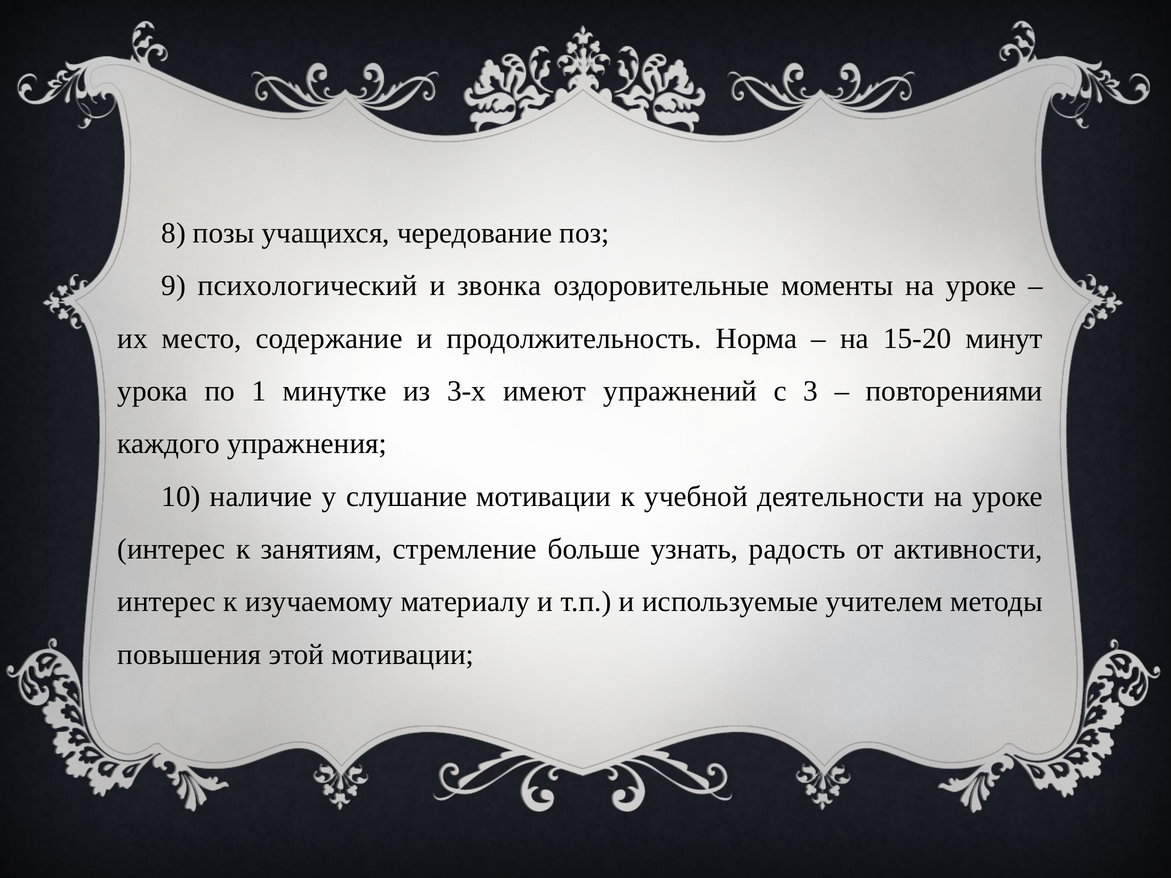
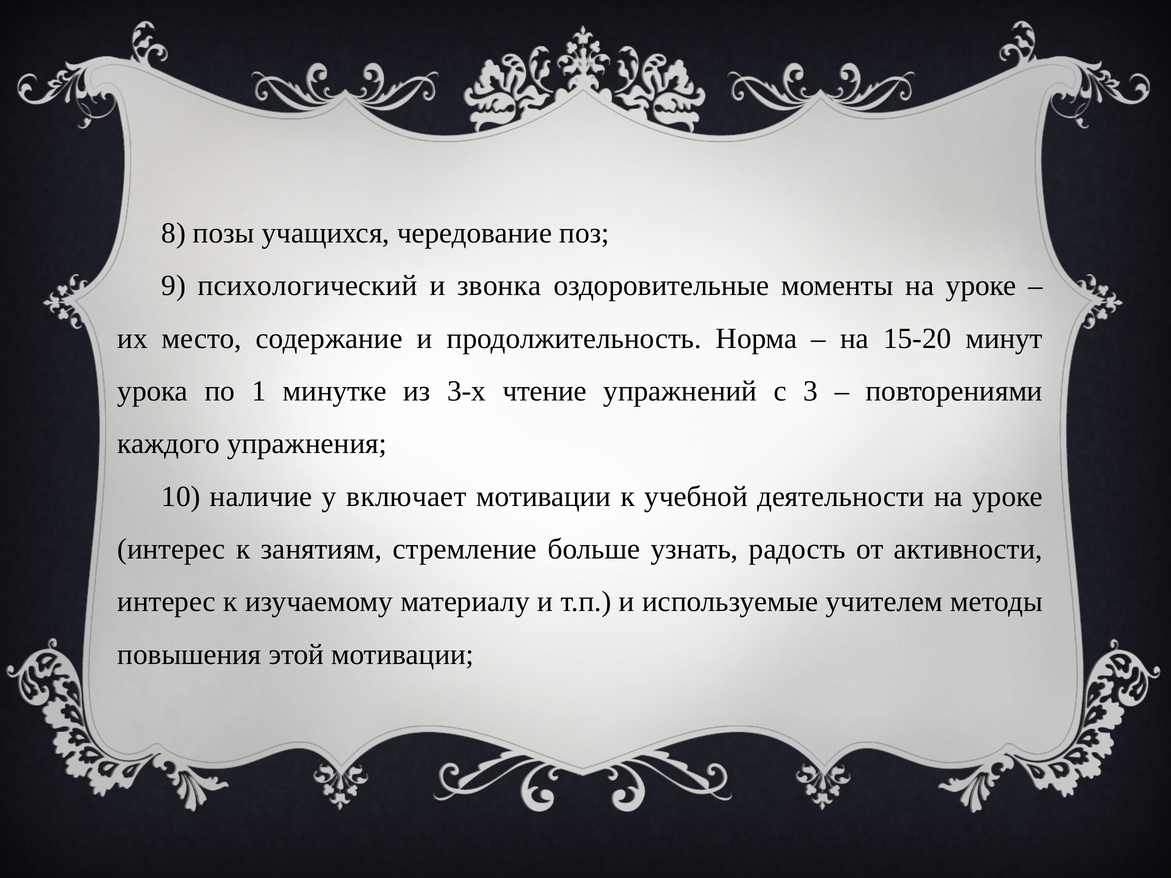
имеют: имеют -> чтение (545, 391)
слушание: слушание -> включает (406, 497)
